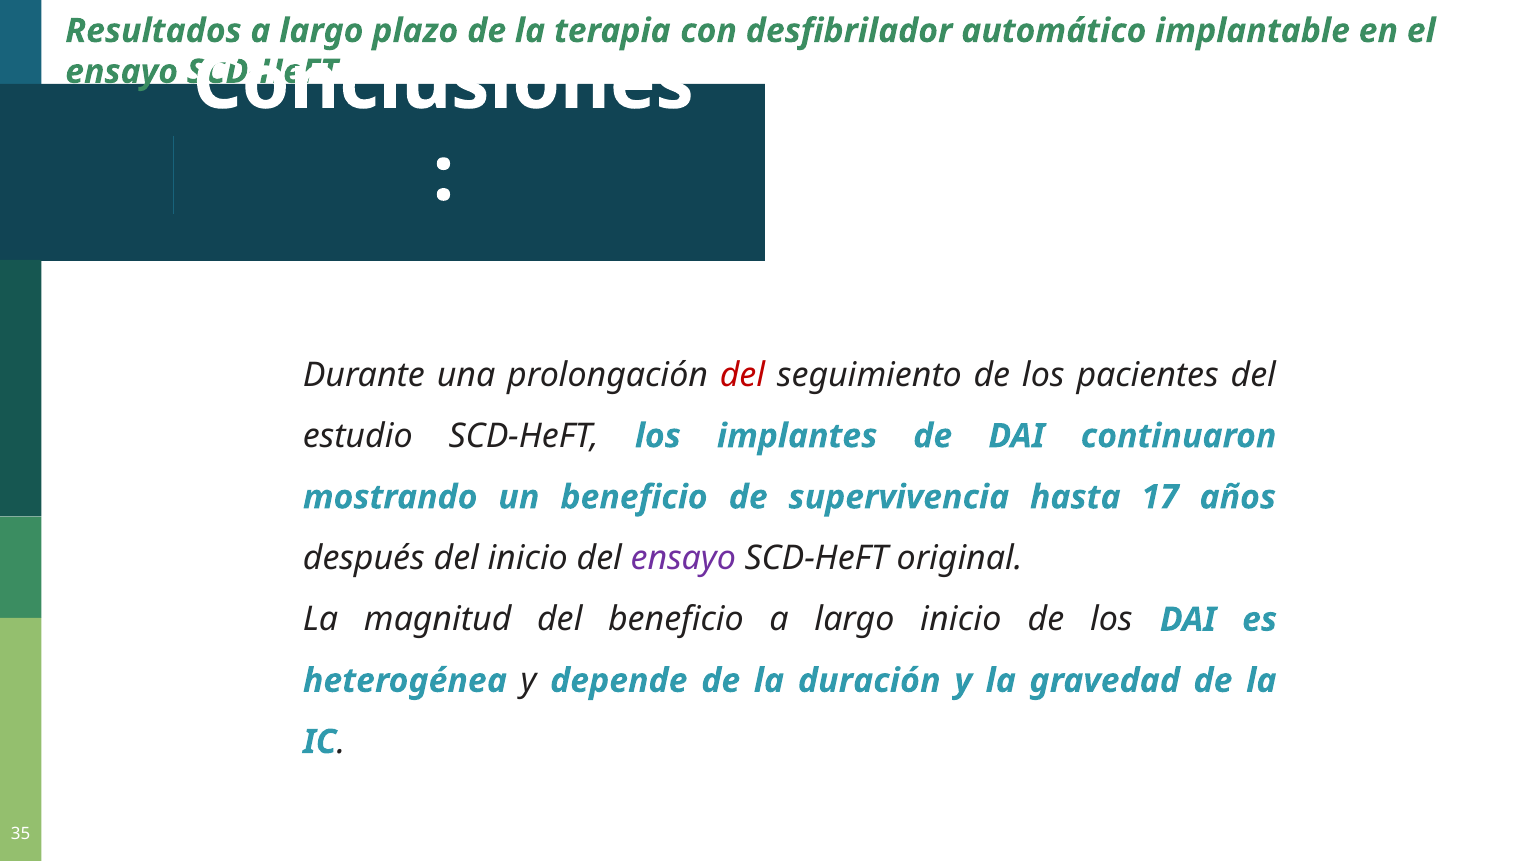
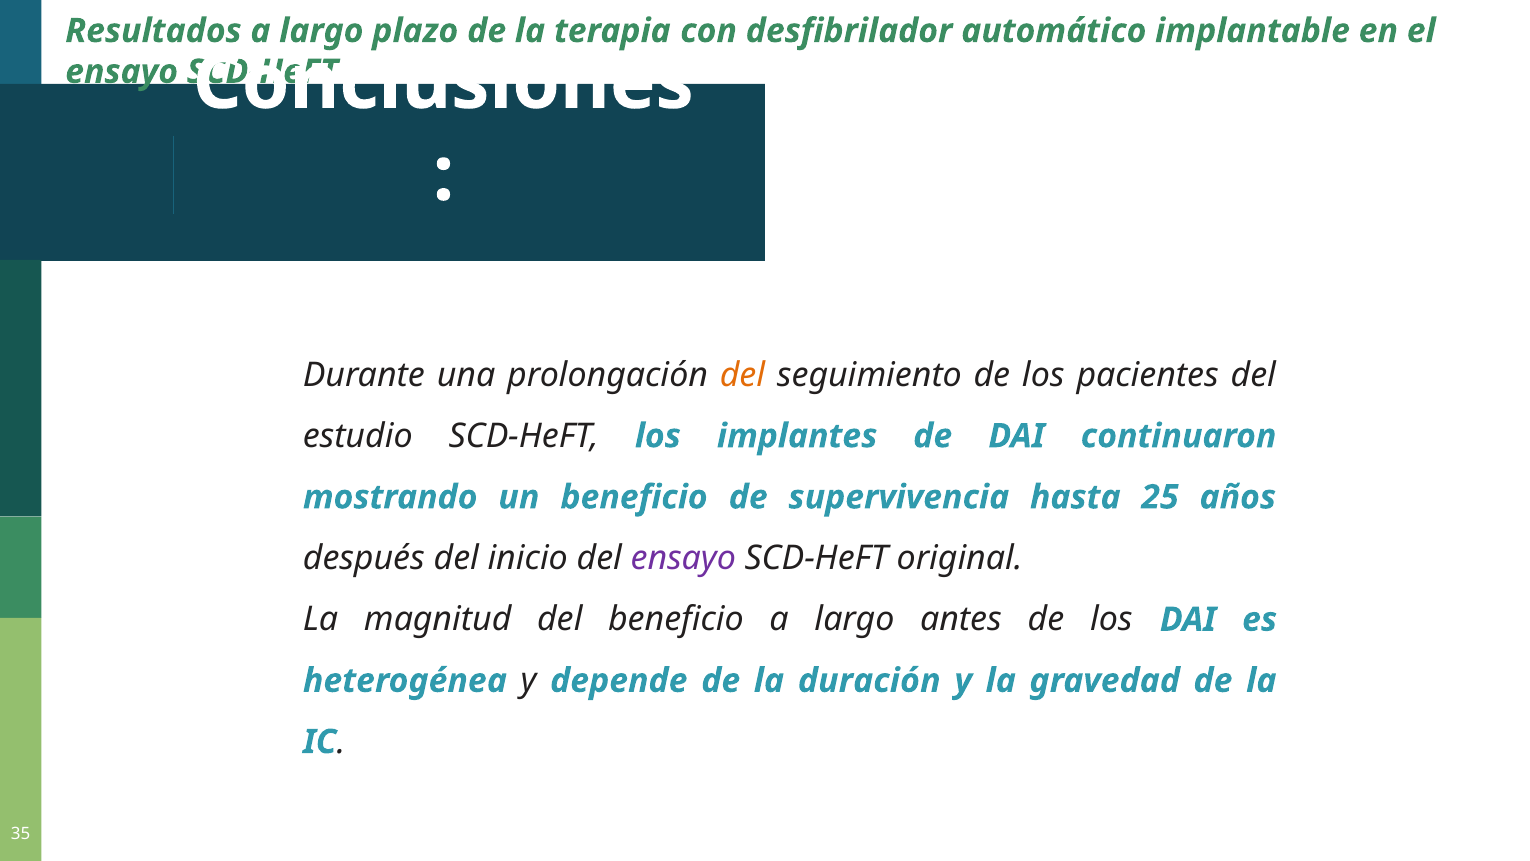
del colour: red -> orange (743, 375)
17: 17 -> 25 (1160, 497)
largo inicio: inicio -> antes (961, 619)
